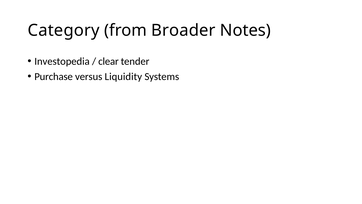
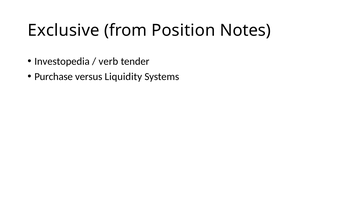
Category: Category -> Exclusive (64, 30)
Broader: Broader -> Position (183, 30)
clear: clear -> verb (108, 61)
